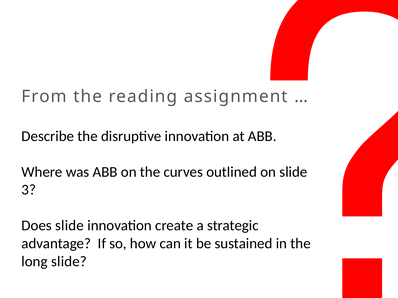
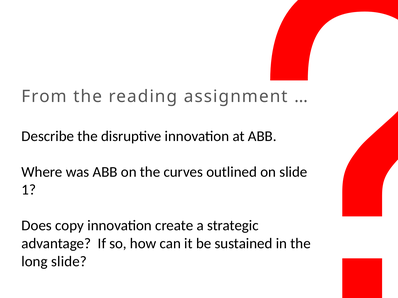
3: 3 -> 1 (29, 190)
Does slide: slide -> copy (70, 226)
